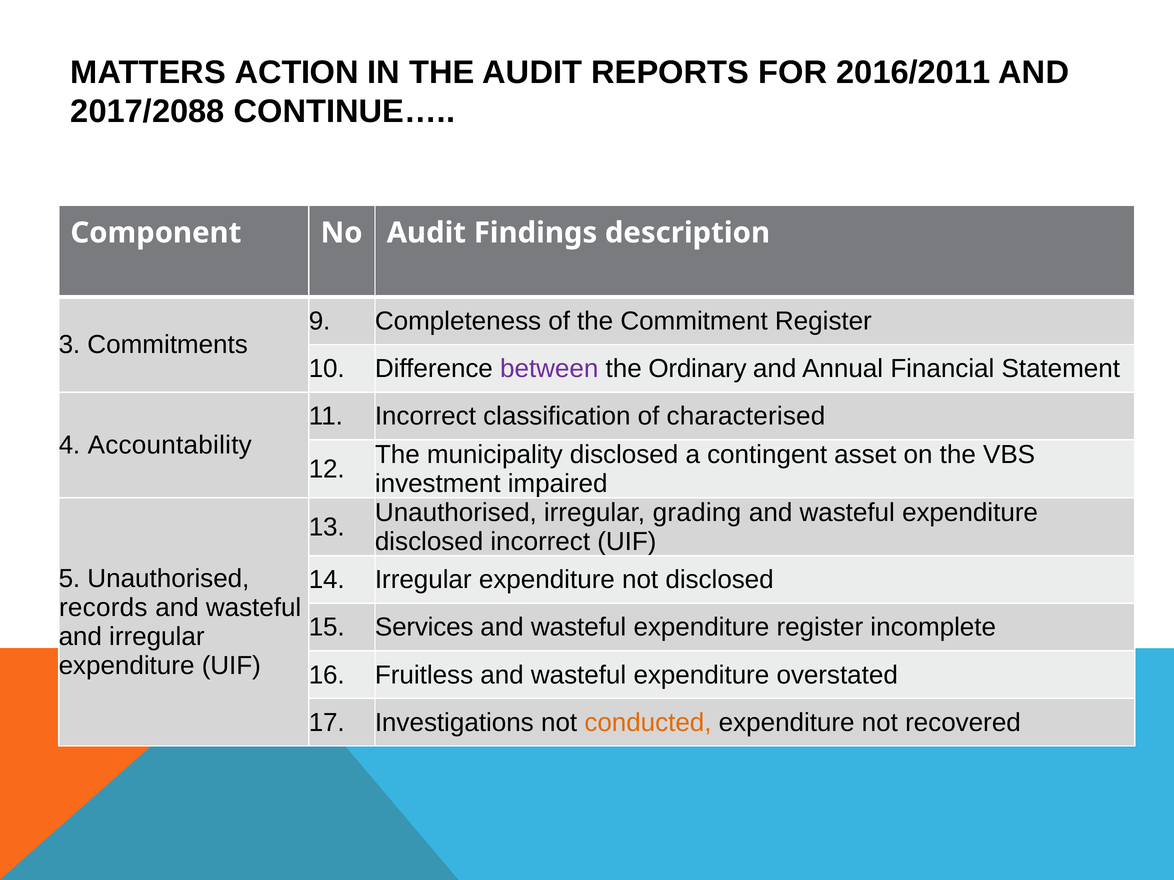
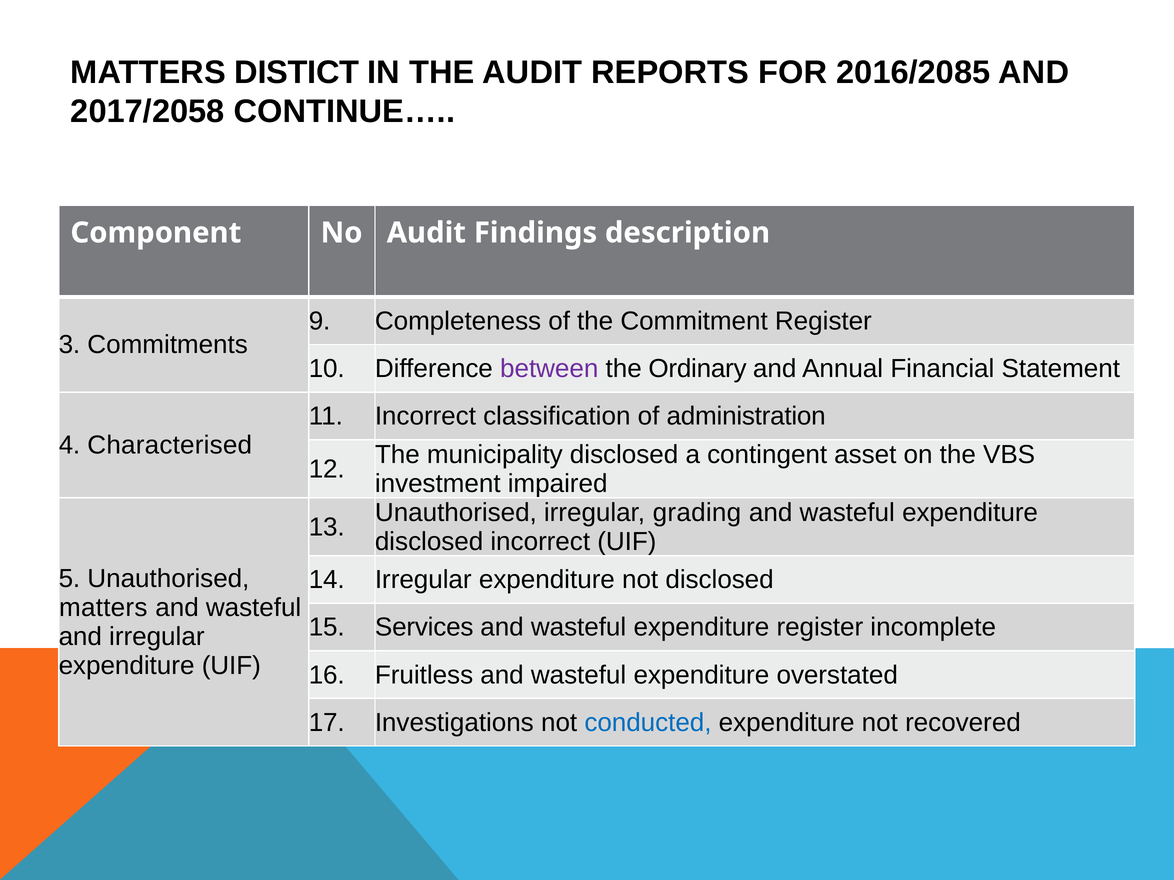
ACTION: ACTION -> DISTICT (297, 72)
2016/2011: 2016/2011 -> 2016/2085 (913, 72)
2017/2088: 2017/2088 -> 2017/2058 (148, 112)
characterised: characterised -> administration (746, 416)
Accountability: Accountability -> Characterised (170, 446)
records: records -> matters (103, 608)
conducted colour: orange -> blue (648, 723)
